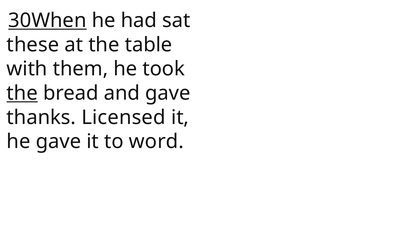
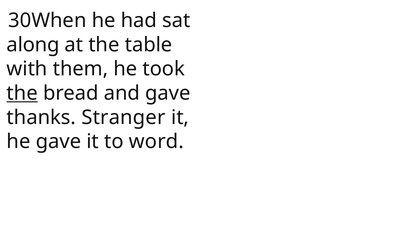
30When underline: present -> none (47, 21)
these: these -> along (33, 45)
Licensed: Licensed -> Stranger (123, 117)
